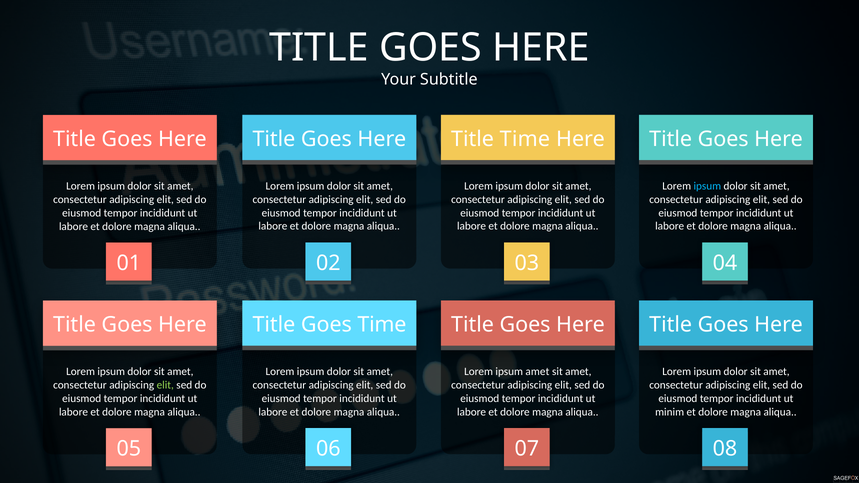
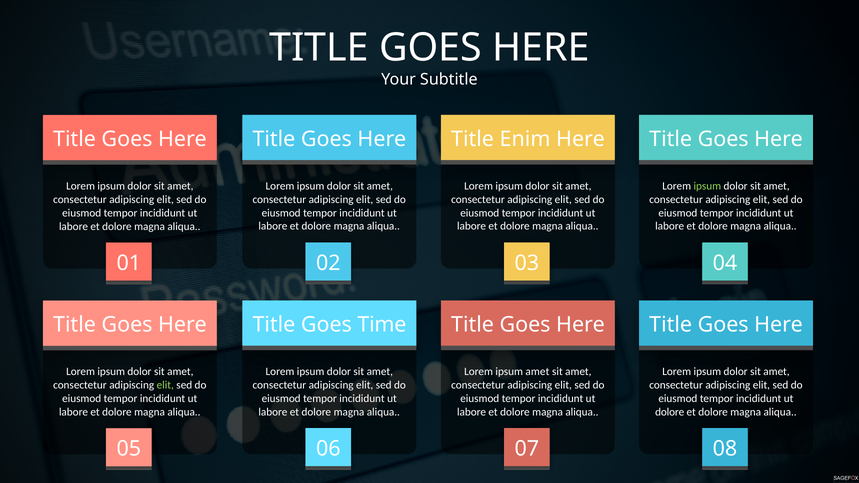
Title Time: Time -> Enim (525, 139)
ipsum colour: light blue -> light green (707, 186)
minim: minim -> dolore (670, 412)
